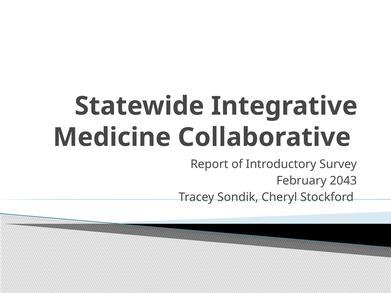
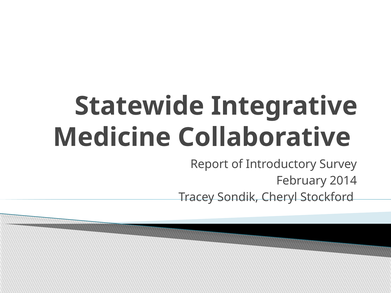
2043: 2043 -> 2014 (343, 181)
